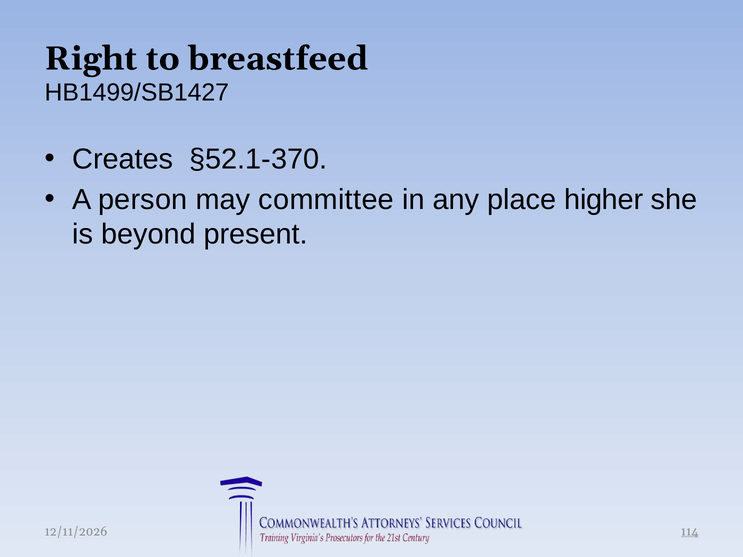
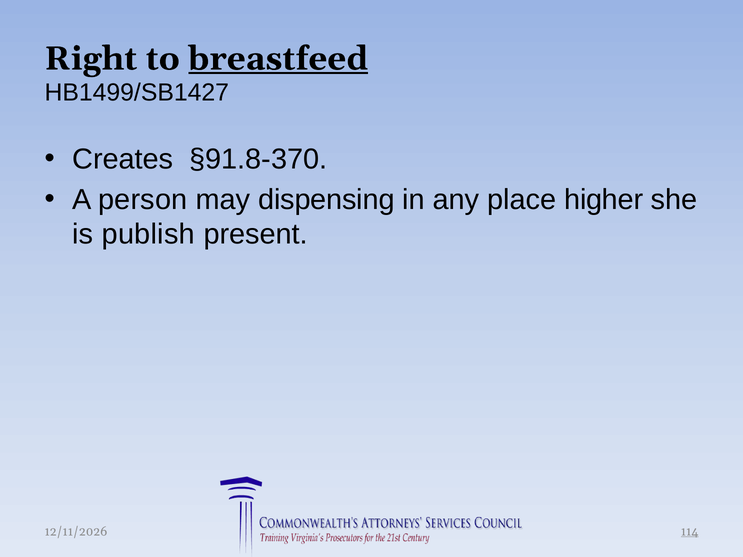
breastfeed underline: none -> present (278, 59)
§52.1-370: §52.1-370 -> §91.8-370 (258, 159)
committee: committee -> dispensing (326, 200)
beyond: beyond -> publish (148, 234)
